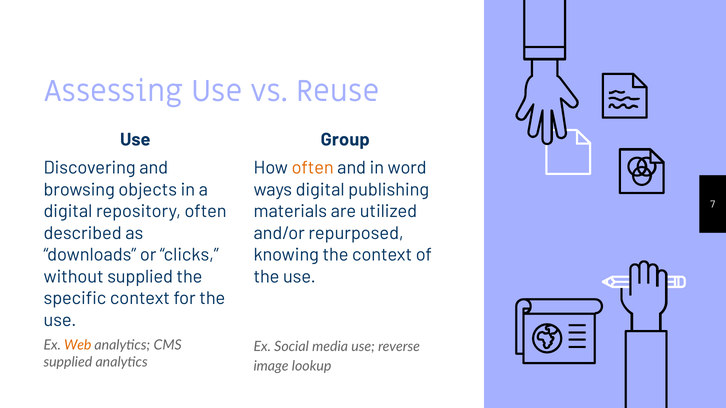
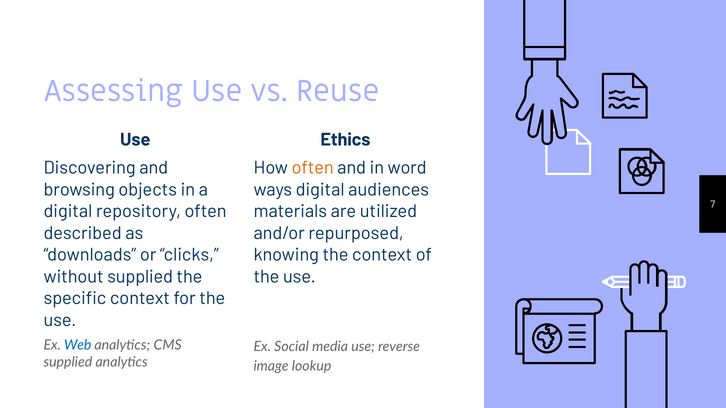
Group: Group -> Ethics (345, 140)
publishing: publishing -> audiences (389, 190)
Web colour: orange -> blue (78, 346)
